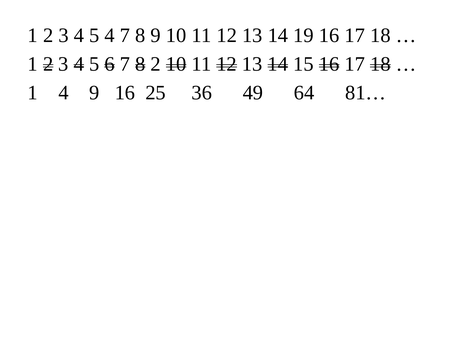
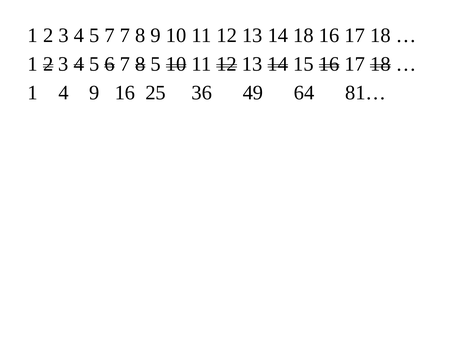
5 4: 4 -> 7 (110, 35)
14 19: 19 -> 18 (304, 35)
8 2: 2 -> 5 (156, 64)
